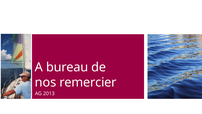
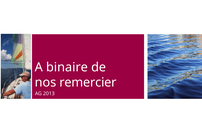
bureau: bureau -> binaire (67, 67)
